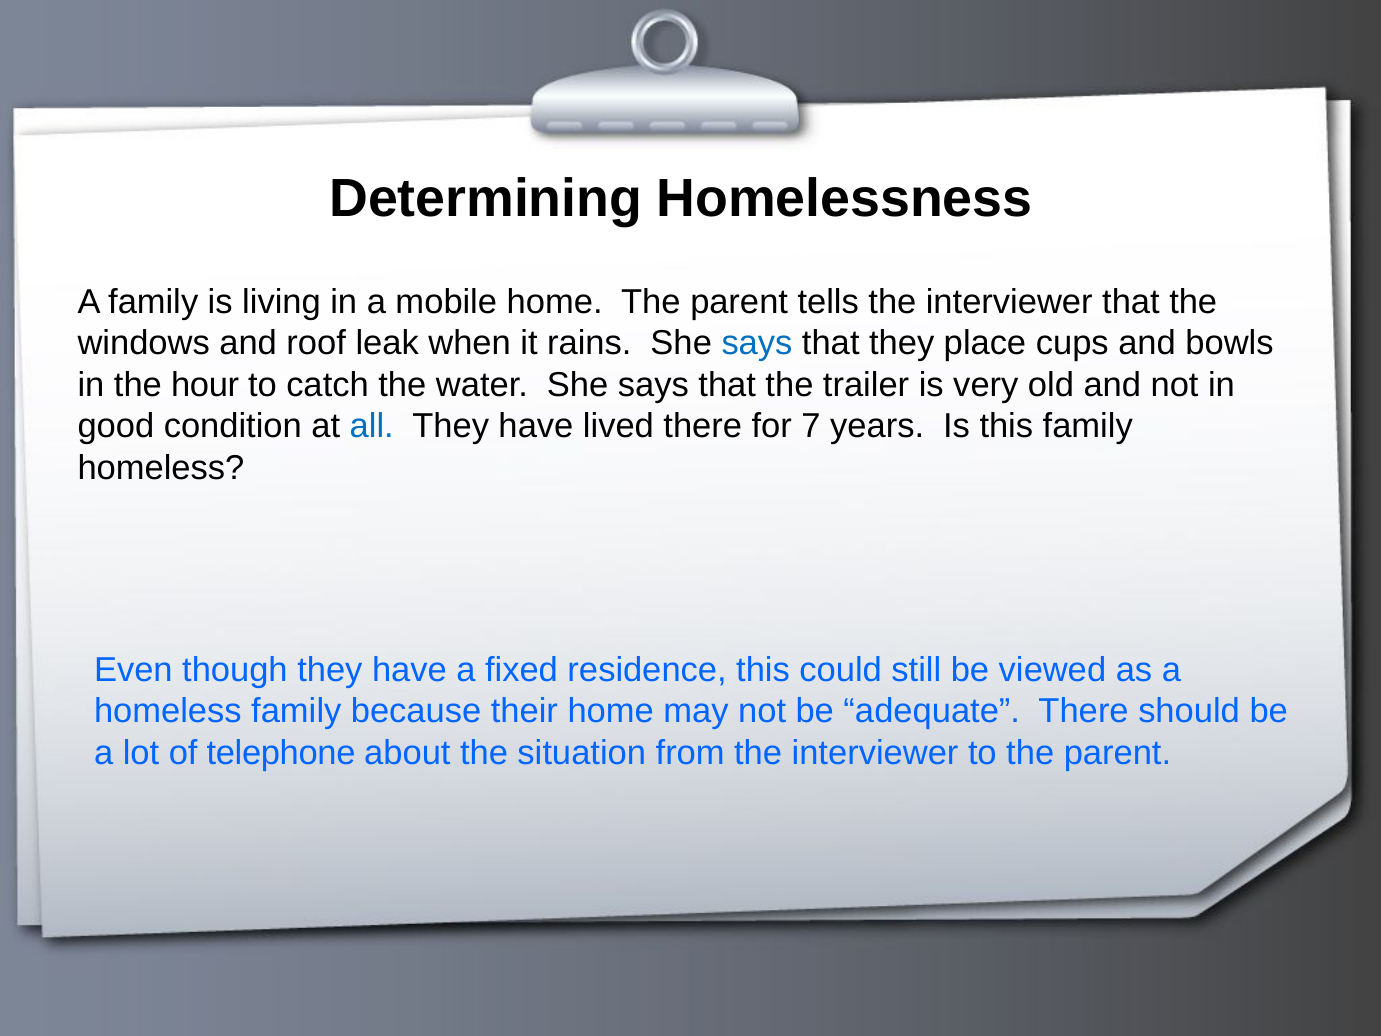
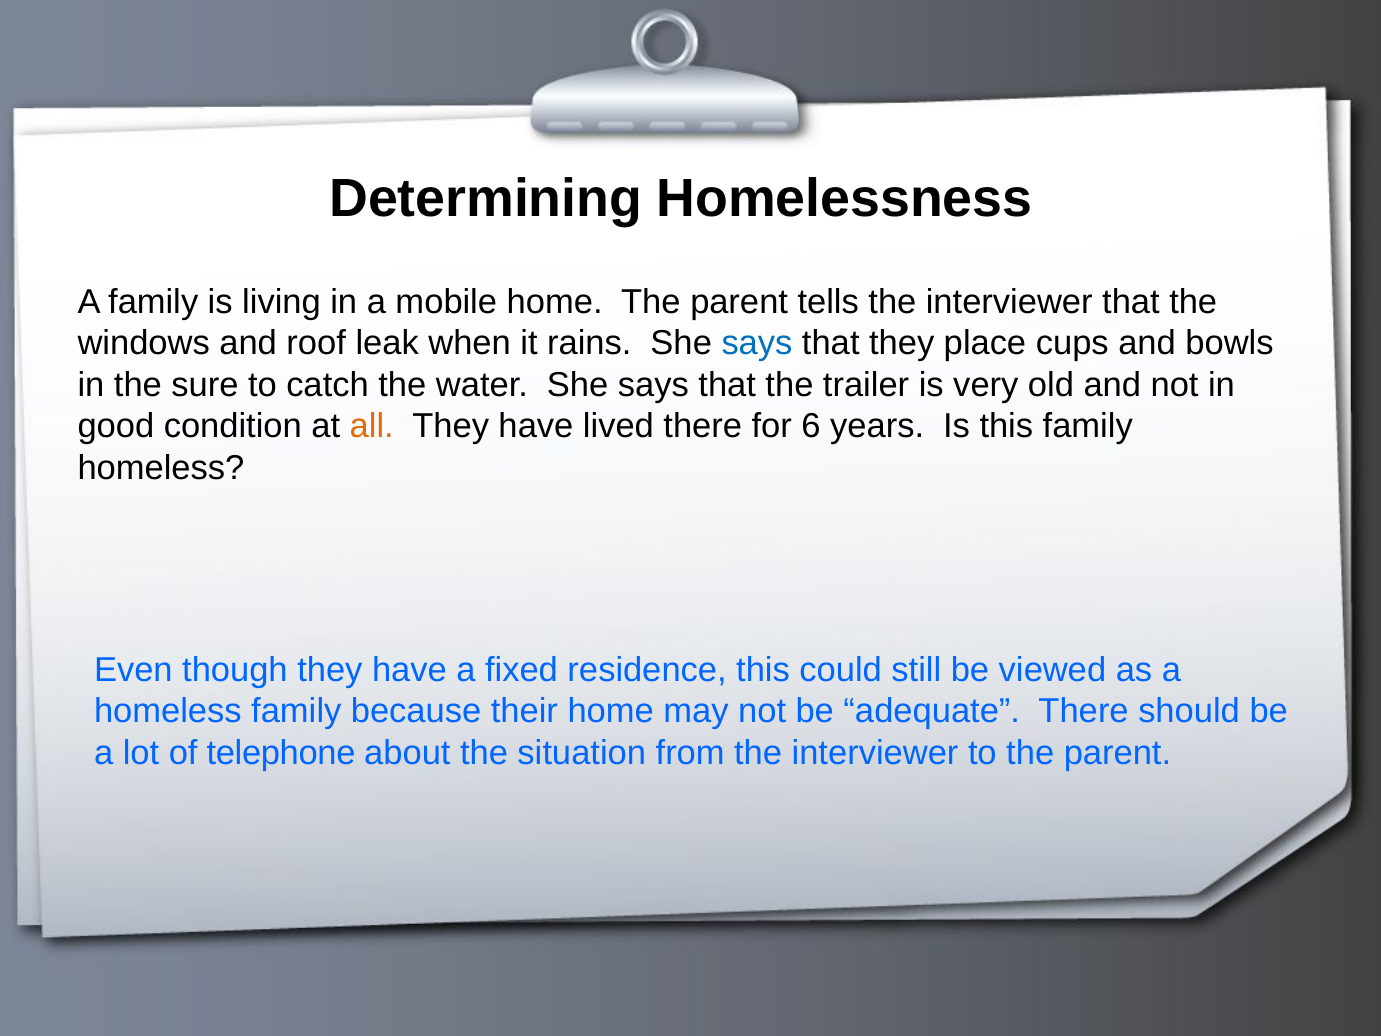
hour: hour -> sure (205, 385)
all colour: blue -> orange (372, 426)
7: 7 -> 6 (811, 426)
